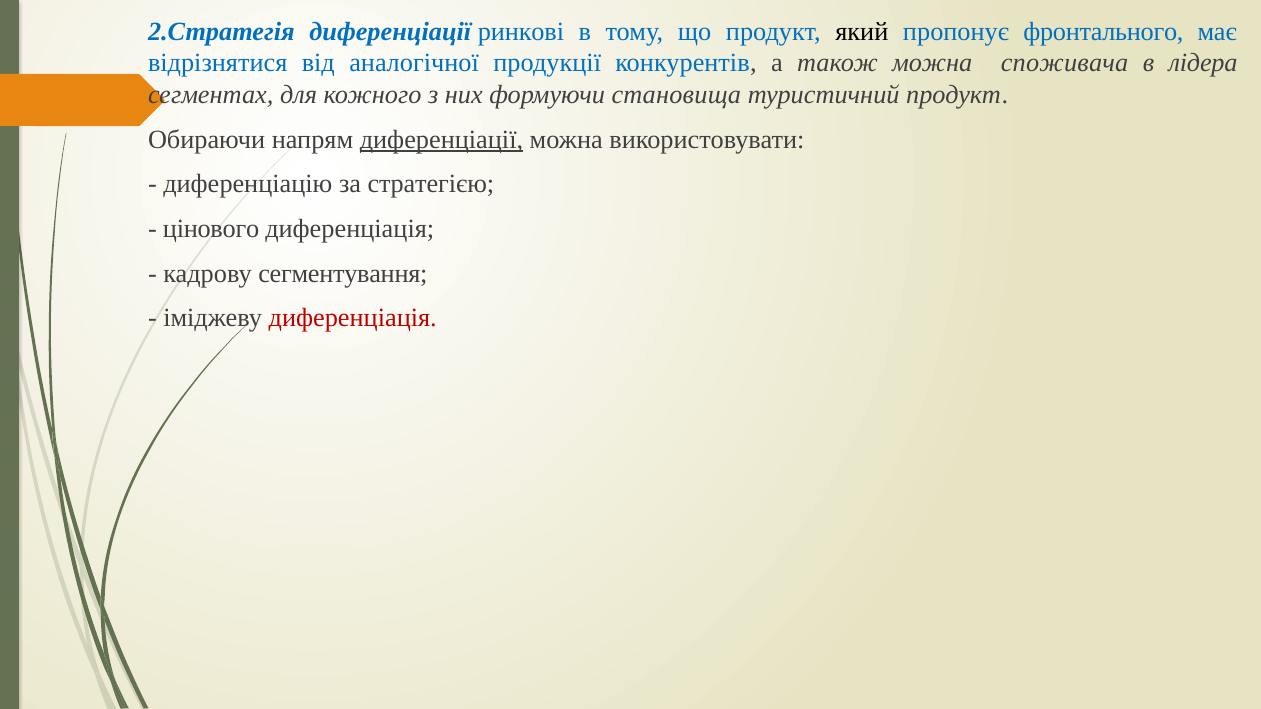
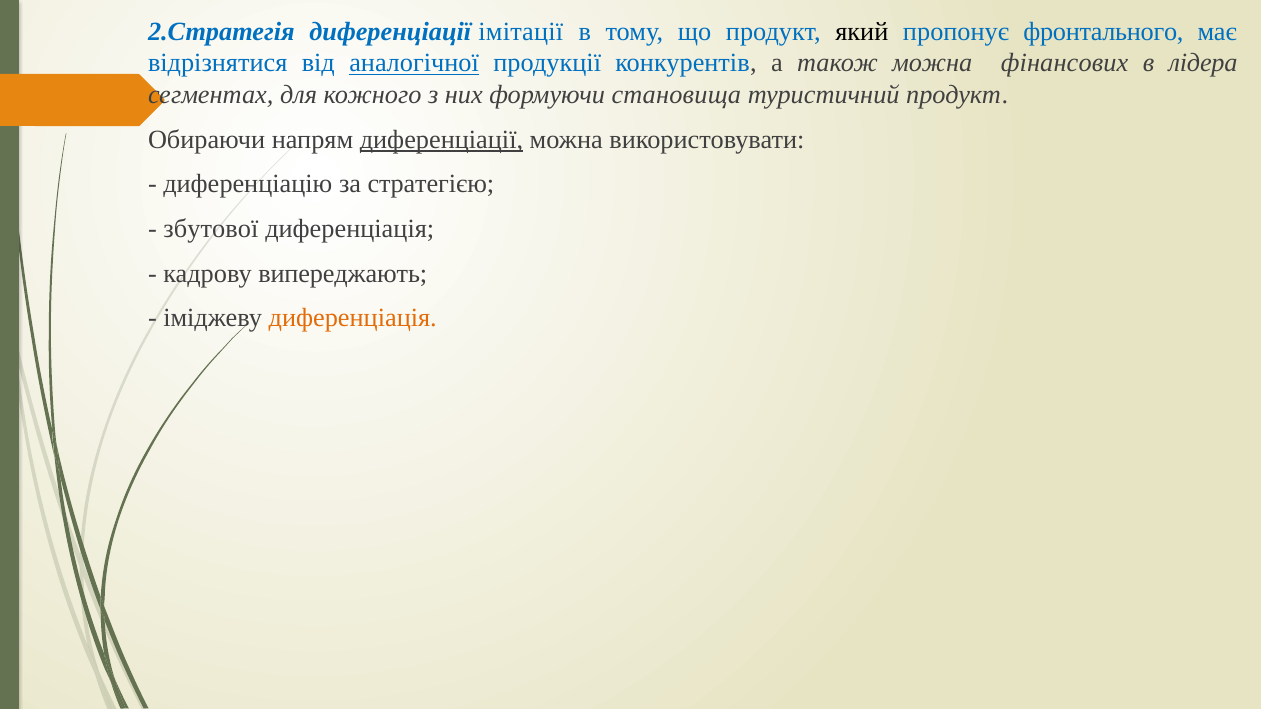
ринкові: ринкові -> імітації (521, 32)
аналогічної underline: none -> present (414, 63)
споживача: споживача -> фінансових (1065, 63)
цінового: цінового -> збутової (211, 229)
сегментування: сегментування -> випереджають (343, 274)
диференціація colour: red -> orange (353, 318)
